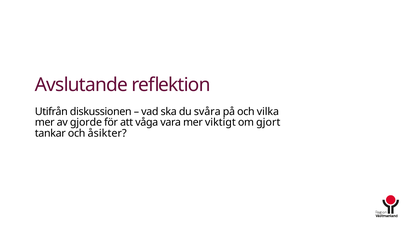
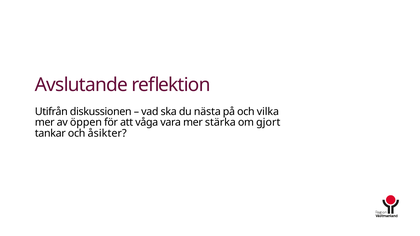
svåra: svåra -> nästa (207, 112)
gjorde: gjorde -> öppen (86, 123)
viktigt: viktigt -> stärka (220, 123)
